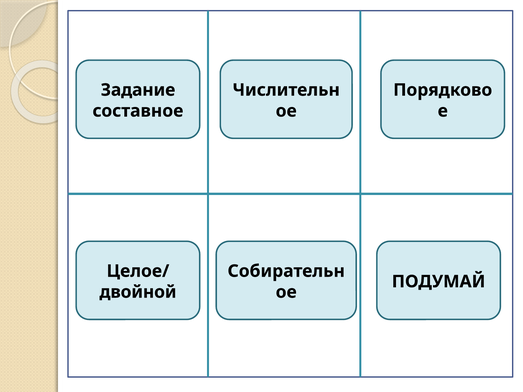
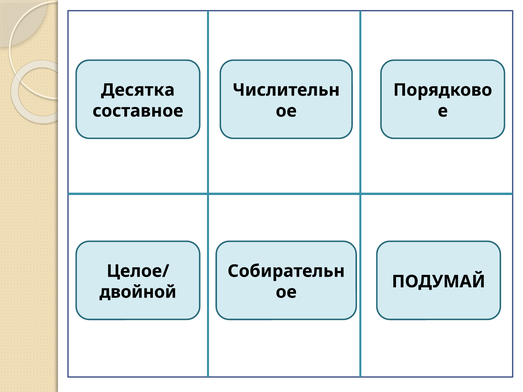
Задание: Задание -> Десятка (138, 90)
